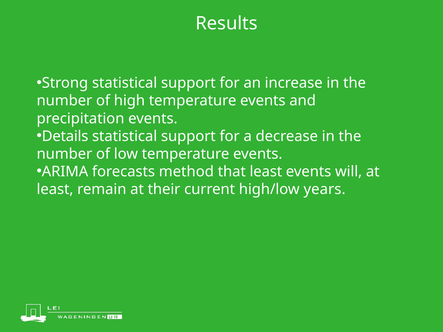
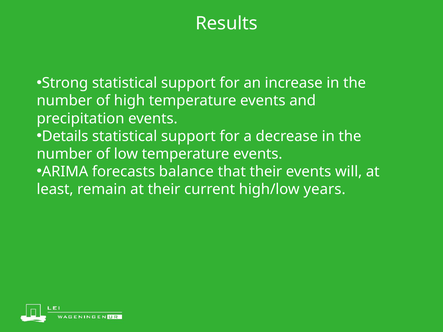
method: method -> balance (186, 172)
that least: least -> their (266, 172)
